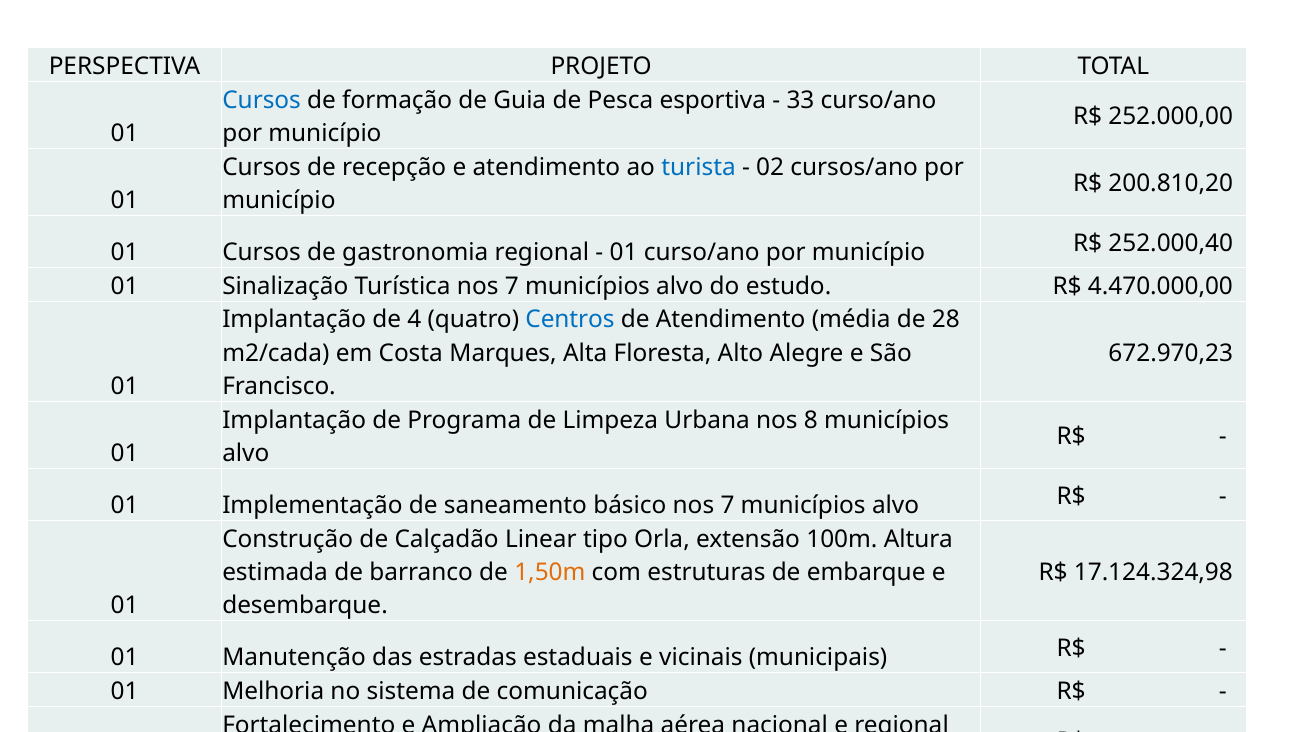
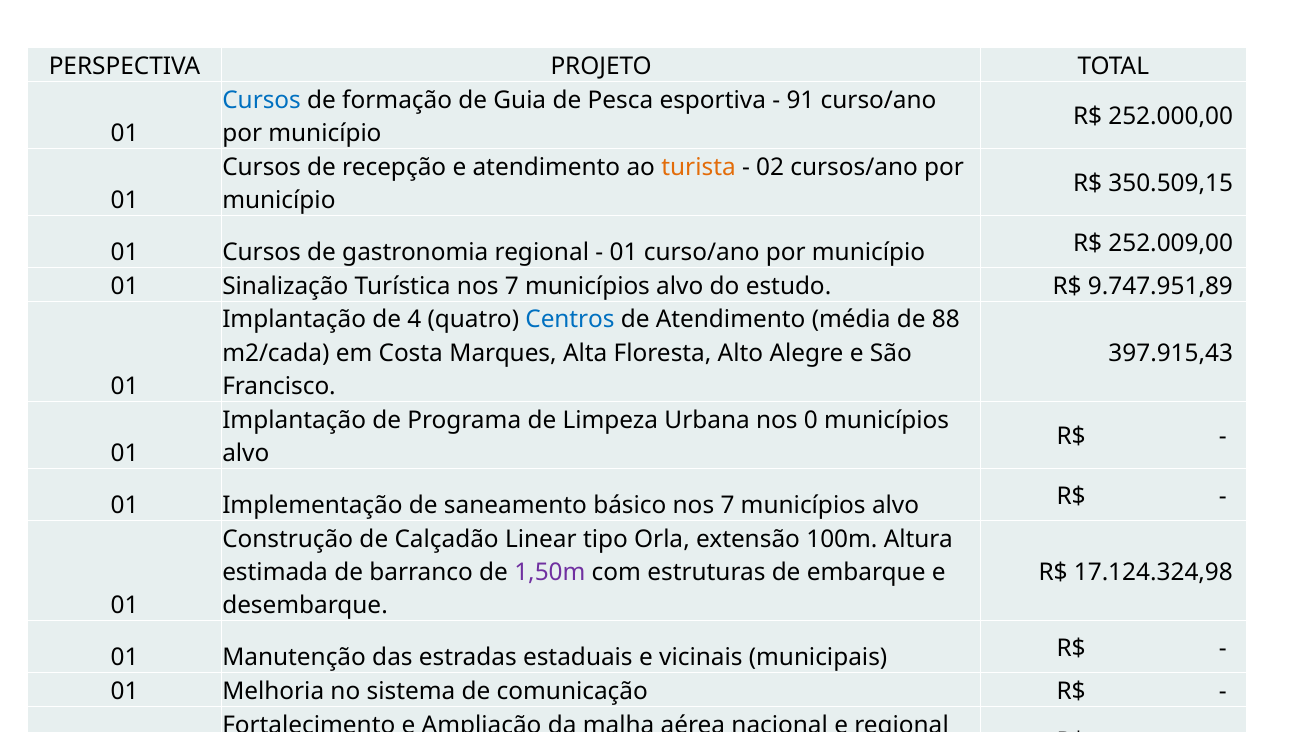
33: 33 -> 91 (800, 100)
turista colour: blue -> orange (699, 167)
200.810,20: 200.810,20 -> 350.509,15 (1171, 184)
252.000,40: 252.000,40 -> 252.009,00 (1171, 243)
4.470.000,00: 4.470.000,00 -> 9.747.951,89 (1160, 286)
28: 28 -> 88 (946, 320)
672.970,23: 672.970,23 -> 397.915,43 (1171, 353)
8: 8 -> 0 (811, 420)
1,50m colour: orange -> purple (550, 572)
